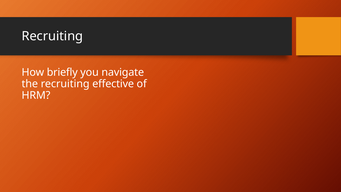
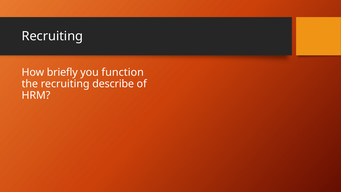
navigate: navigate -> function (123, 72)
effective: effective -> describe (113, 84)
